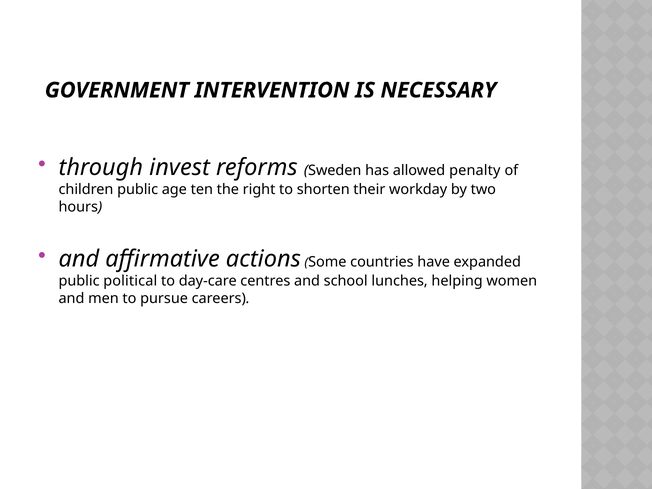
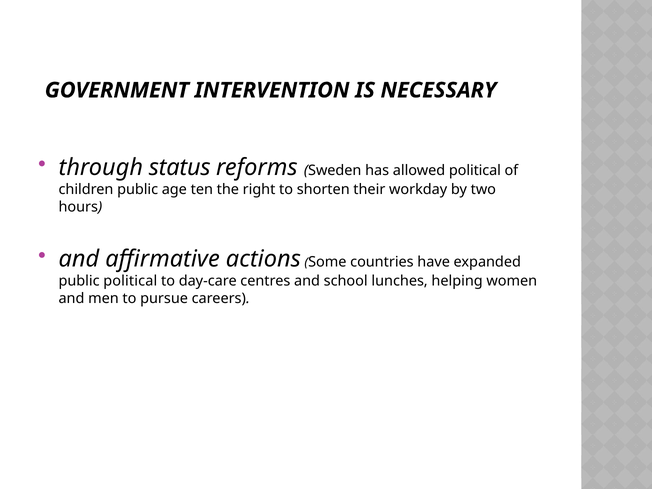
invest: invest -> status (180, 168)
allowed penalty: penalty -> political (475, 171)
